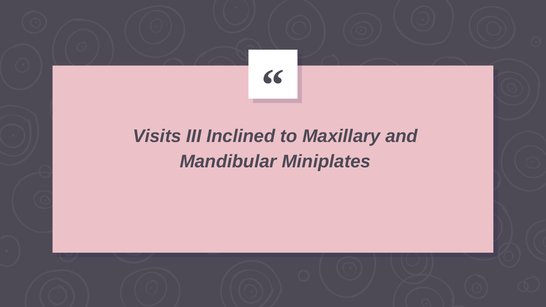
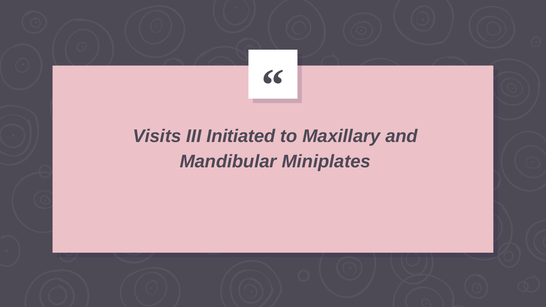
Inclined: Inclined -> Initiated (241, 136)
